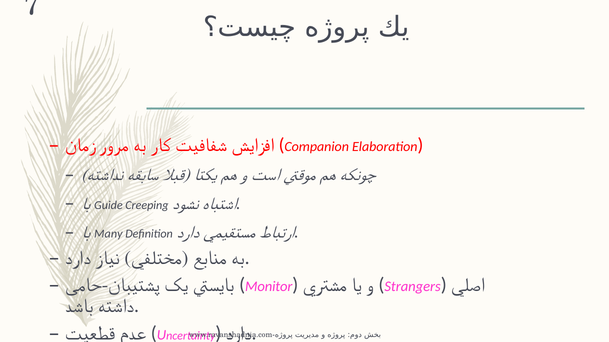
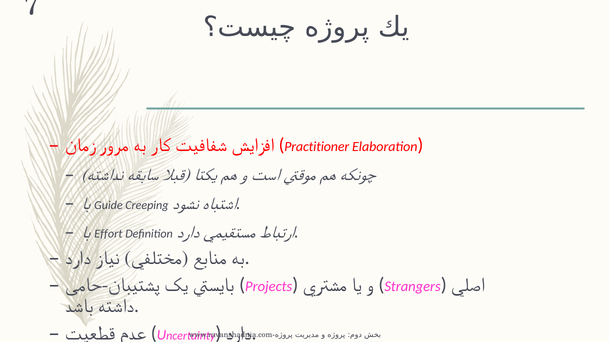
Companion: Companion -> Practitioner (317, 147)
Many: Many -> Effort (108, 234)
Monitor: Monitor -> Projects (269, 287)
